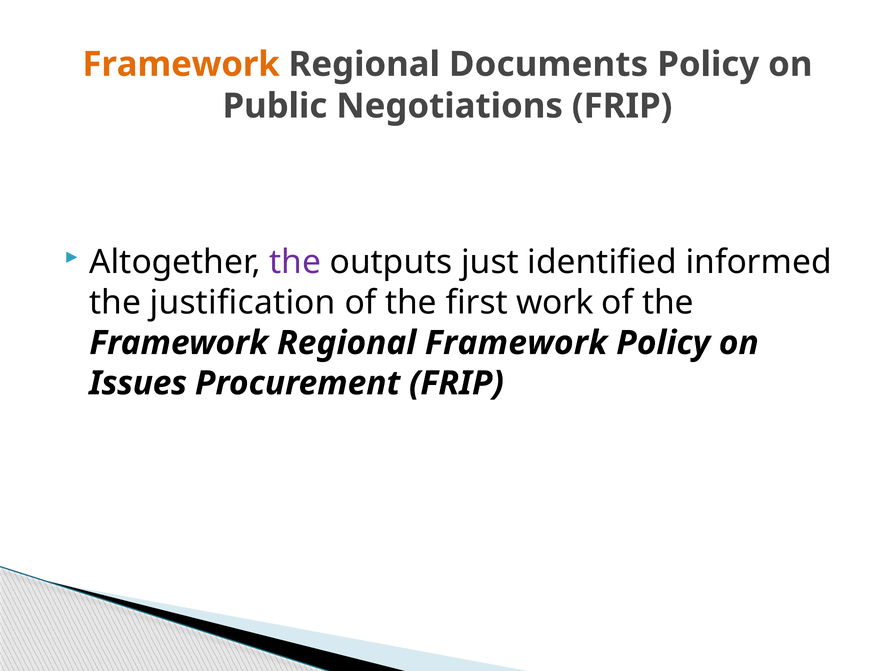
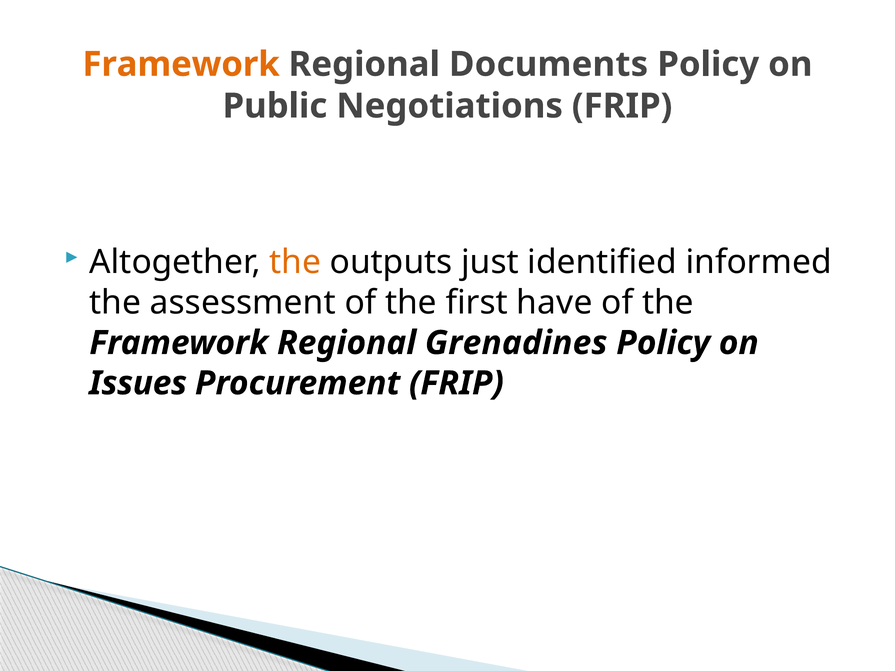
the colour: purple -> orange (295, 262)
justification: justification -> assessment (243, 303)
work: work -> have (555, 303)
Regional Framework: Framework -> Grenadines (516, 343)
